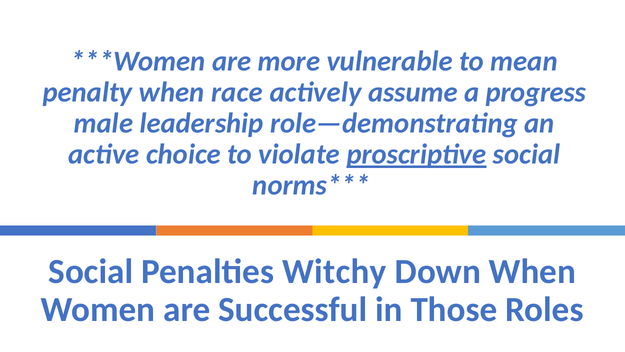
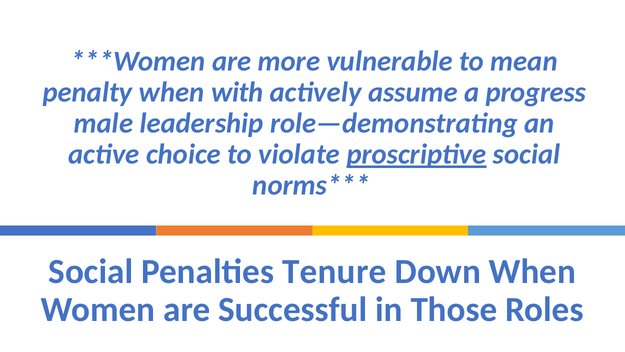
race: race -> with (237, 92)
Witchy: Witchy -> Tenure (334, 271)
